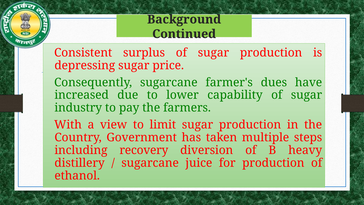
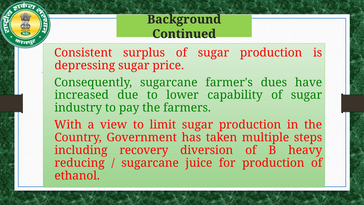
distillery: distillery -> reducing (80, 163)
